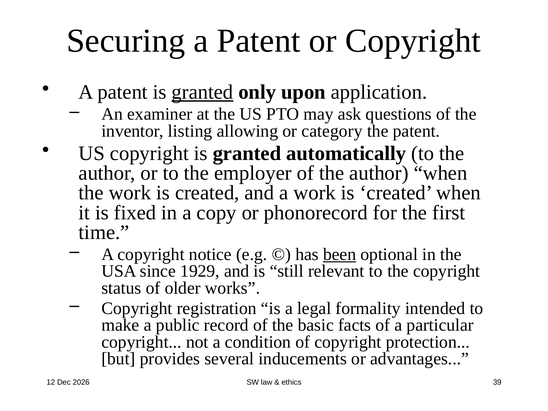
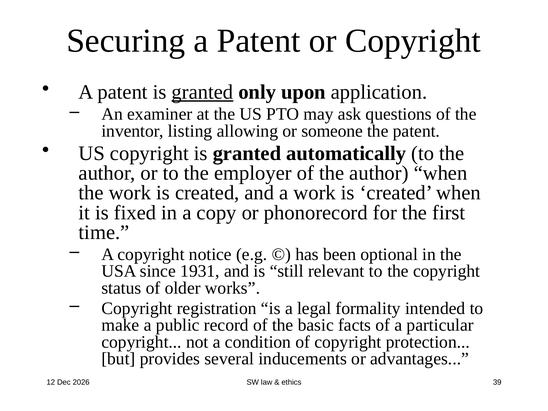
category: category -> someone (332, 131)
been underline: present -> none (340, 254)
1929: 1929 -> 1931 (200, 271)
